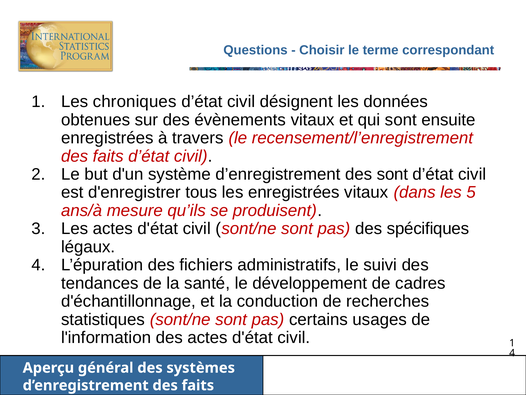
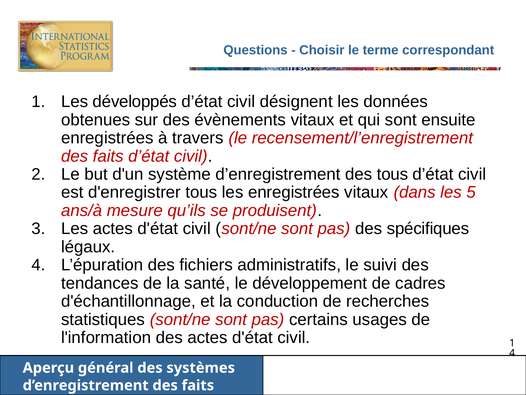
chroniques: chroniques -> développés (135, 102)
des sont: sont -> tous (392, 174)
